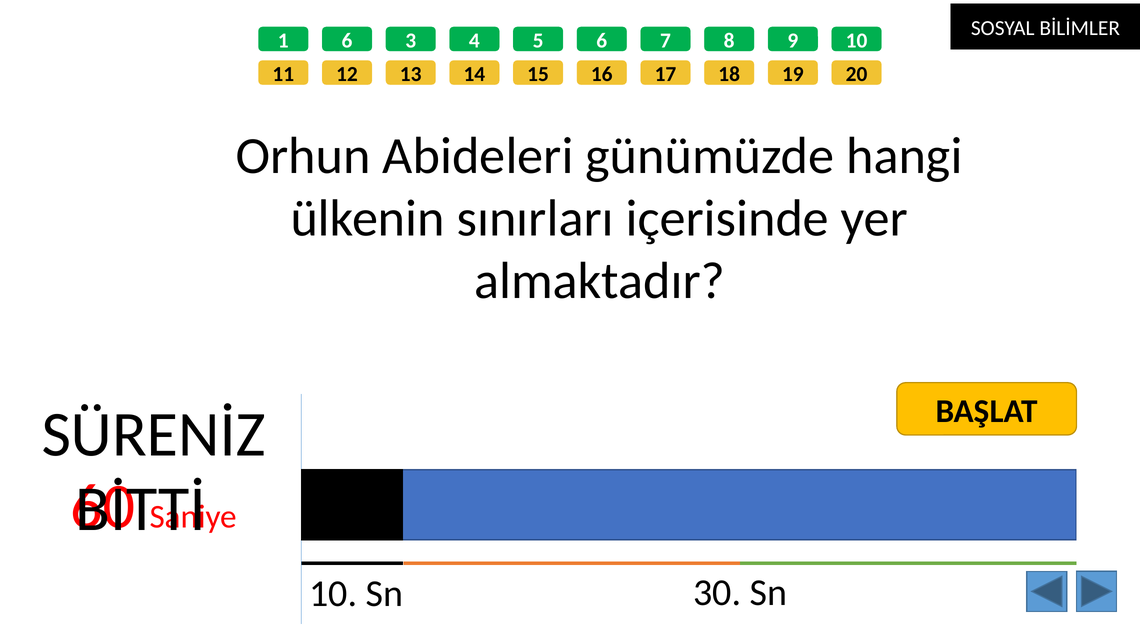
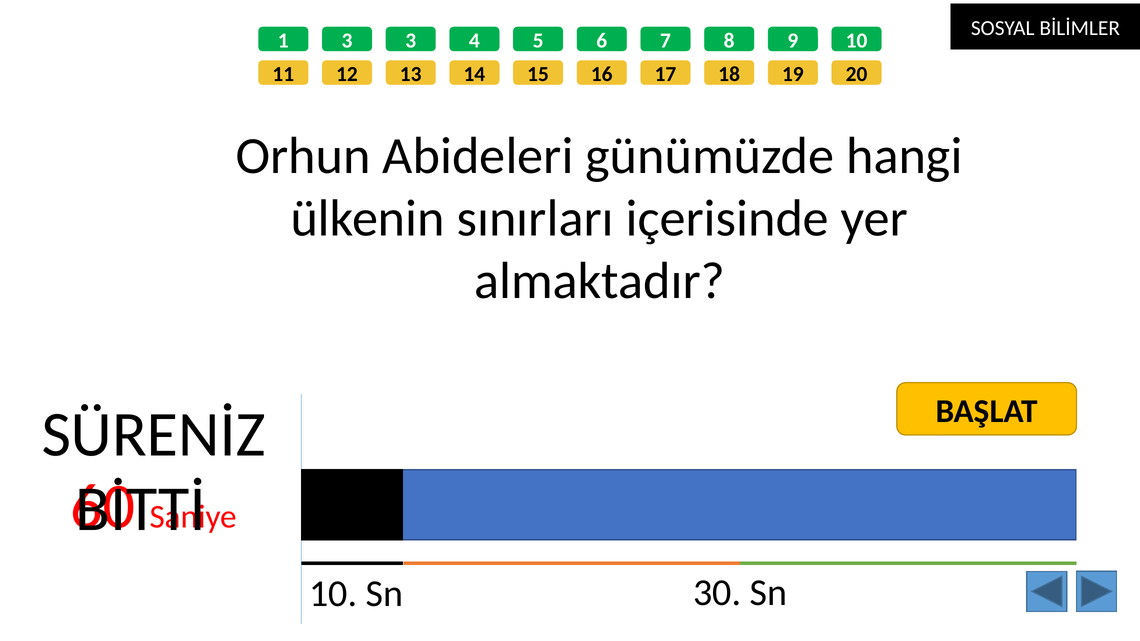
1 6: 6 -> 3 (347, 40)
